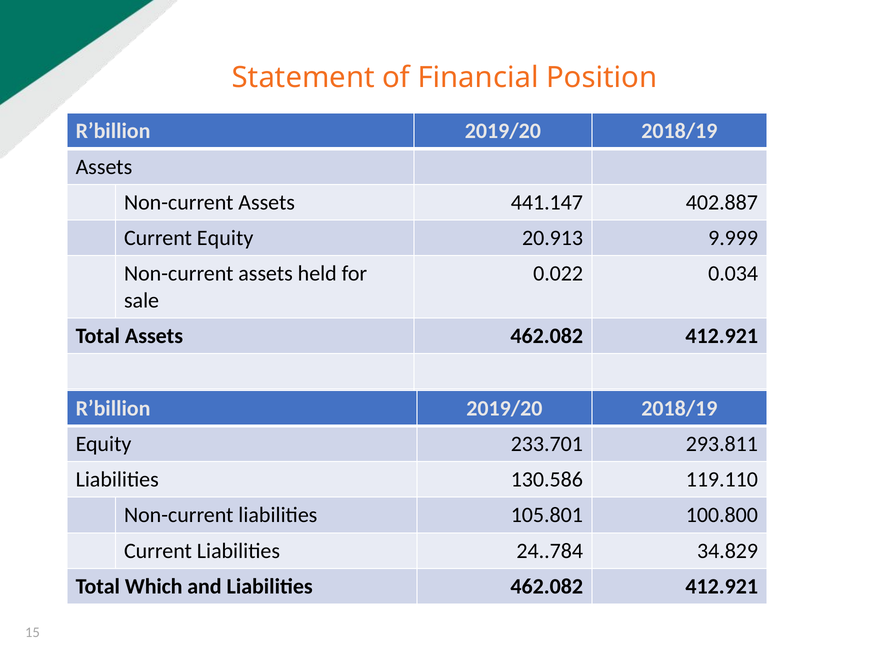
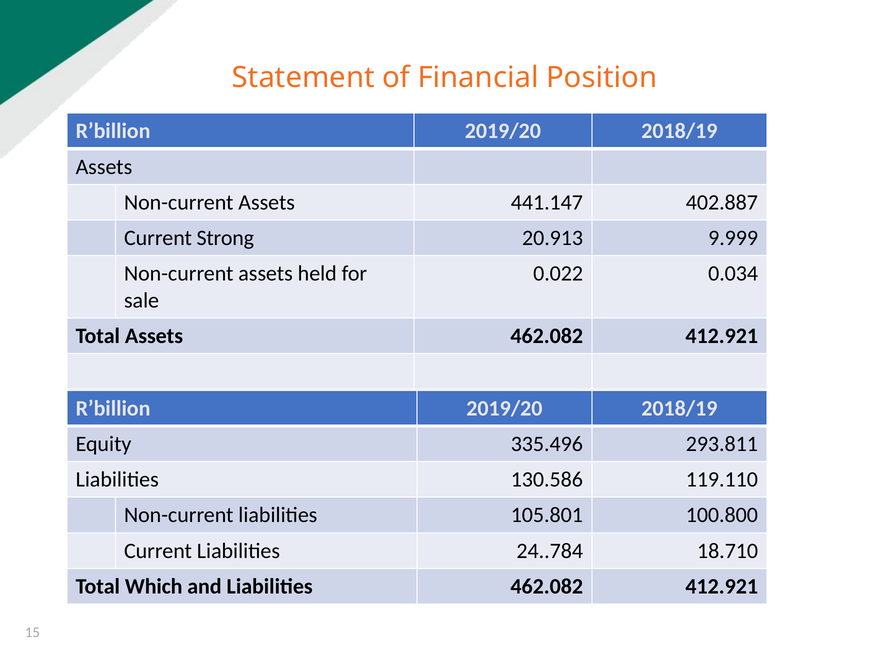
Current Equity: Equity -> Strong (225, 238)
233.701: 233.701 -> 335.496 (547, 444)
34.829: 34.829 -> 18.710 (728, 551)
